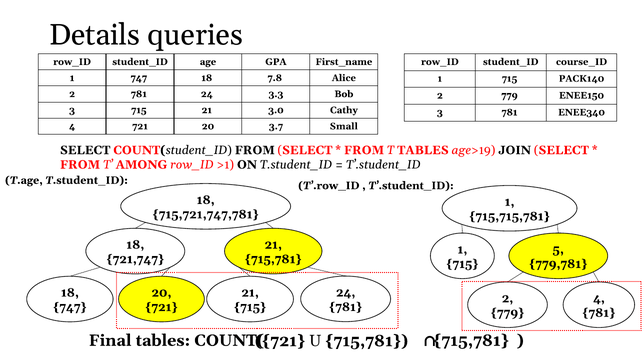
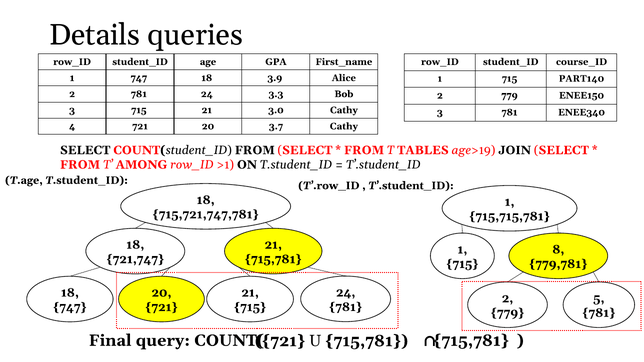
7.8: 7.8 -> 3.9 (275, 78)
PACK140: PACK140 -> PART140 (581, 79)
3.7 Small: Small -> Cathy (344, 126)
5: 5 -> 8 (558, 250)
4: 4 -> 5 (599, 299)
Final tables: tables -> query (163, 341)
